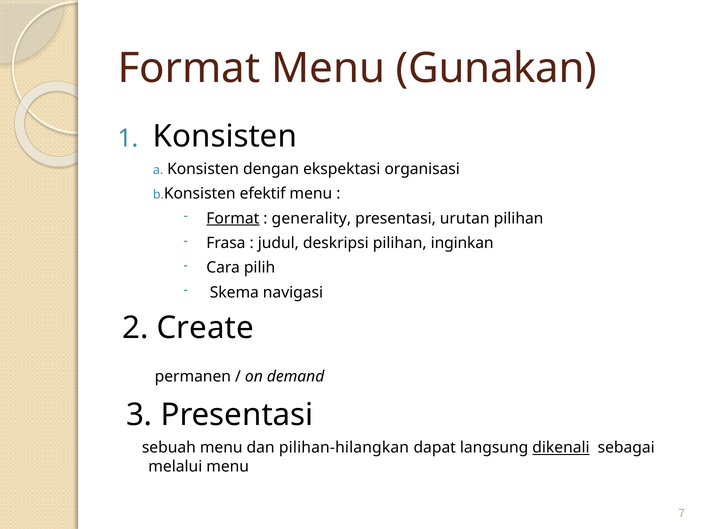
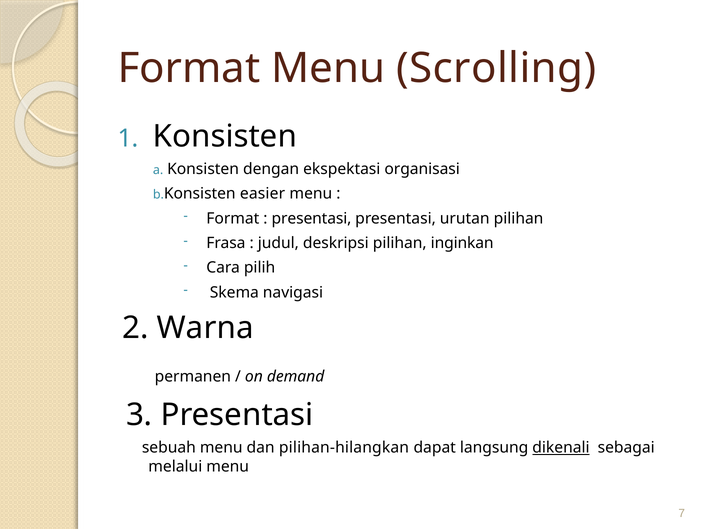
Gunakan: Gunakan -> Scrolling (496, 68)
efektif: efektif -> easier (263, 194)
Format underline: present -> none (233, 218)
generality: generality -> presentasi (311, 218)
Create: Create -> Warna (205, 328)
